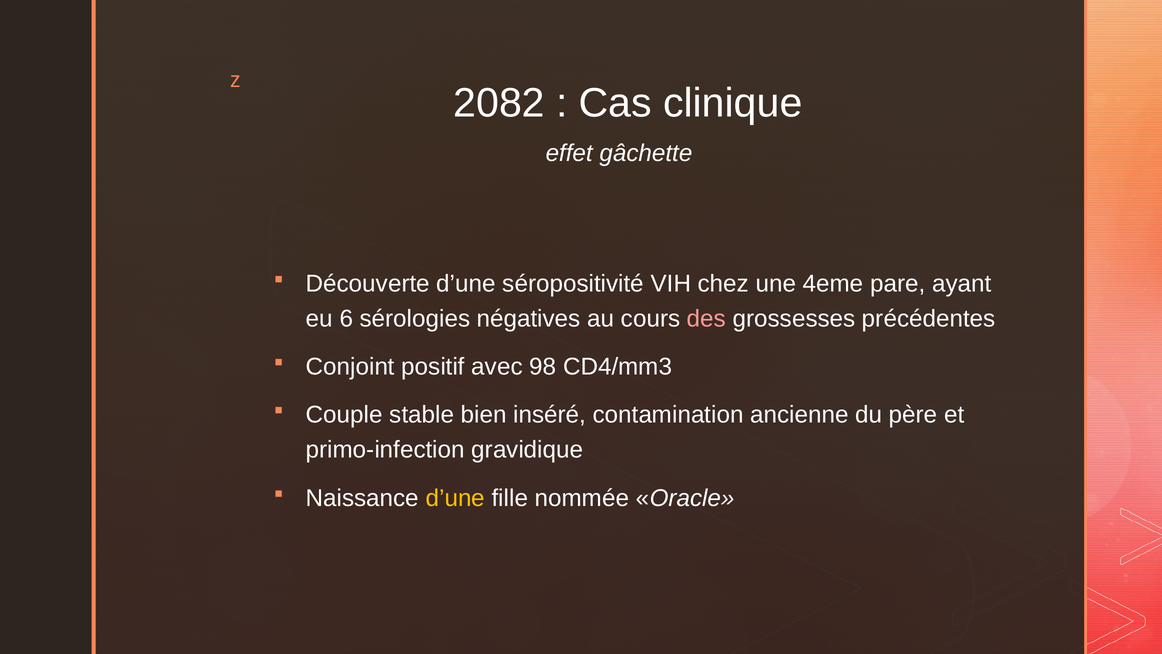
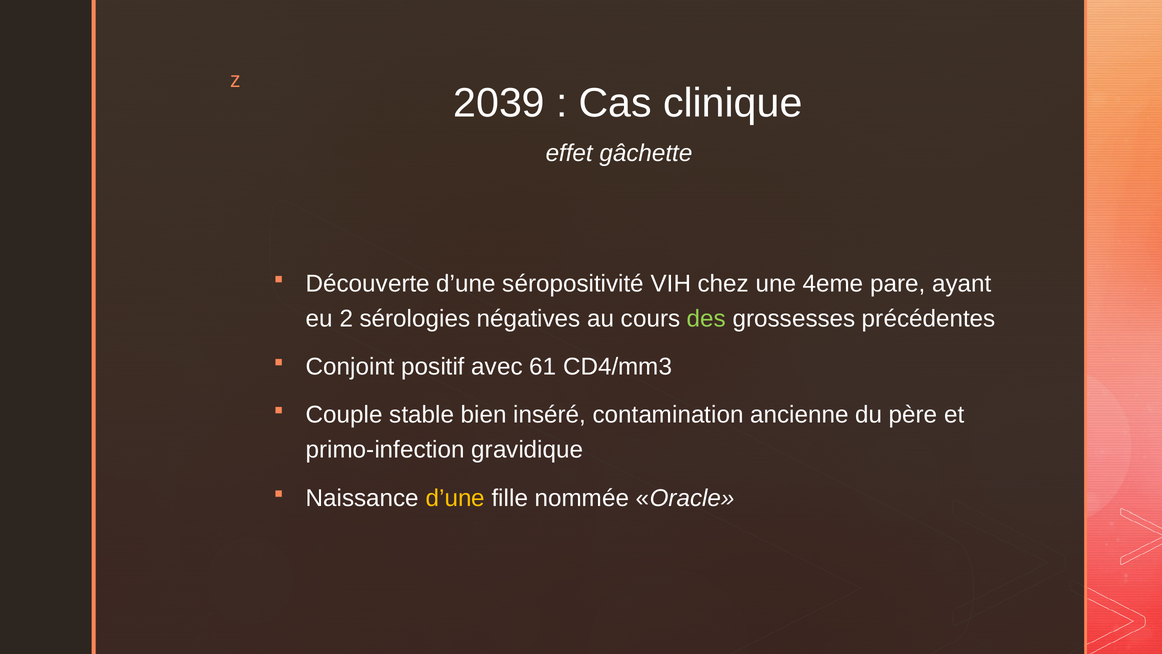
2082: 2082 -> 2039 (499, 103)
6: 6 -> 2 (346, 318)
des colour: pink -> light green (706, 318)
98: 98 -> 61 (543, 367)
